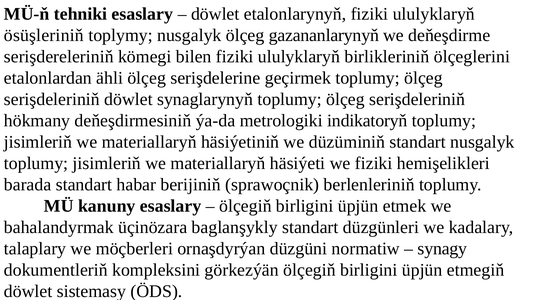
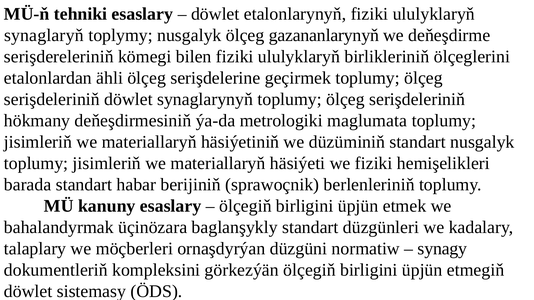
ösüşleriniň: ösüşleriniň -> synaglaryň (44, 35)
indikatoryň: indikatoryň -> maglumata (367, 121)
